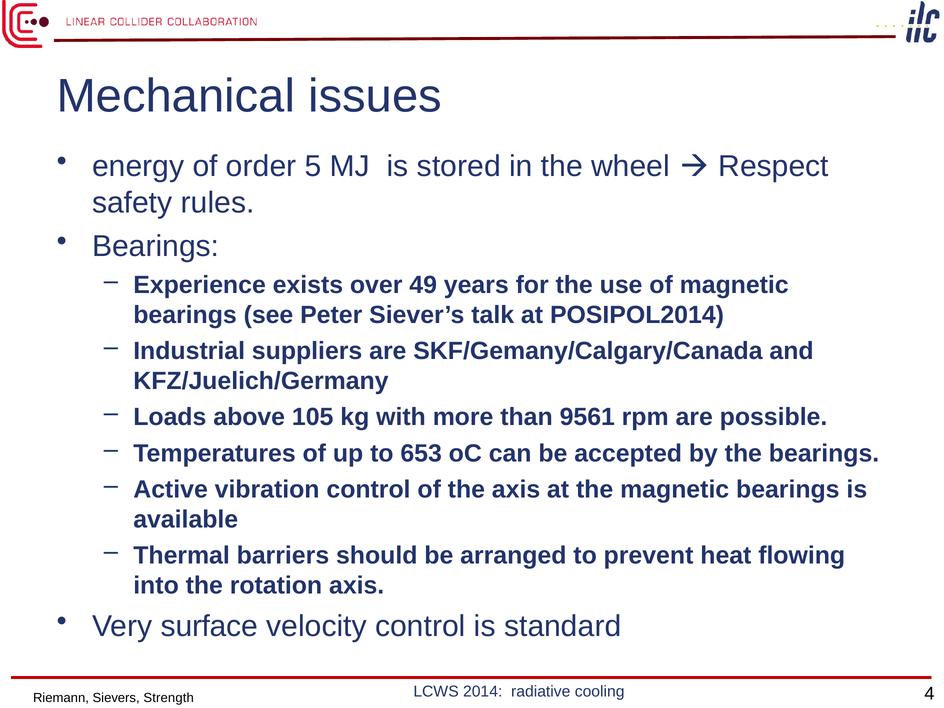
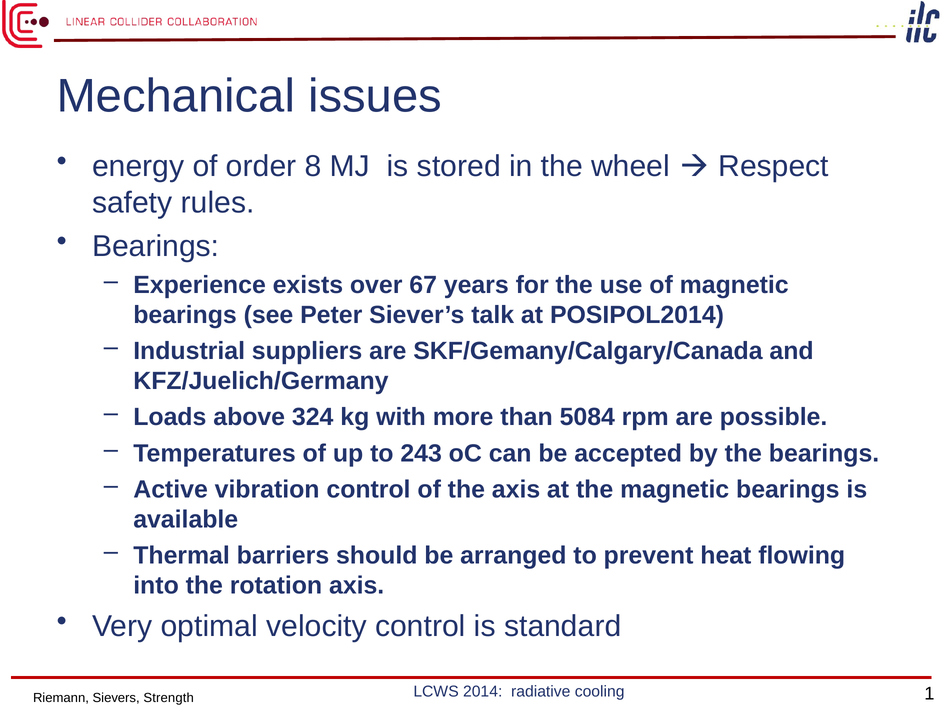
5: 5 -> 8 (313, 167)
49: 49 -> 67 (423, 285)
105: 105 -> 324 (313, 417)
9561: 9561 -> 5084 (587, 417)
653: 653 -> 243 (421, 453)
surface: surface -> optimal (209, 626)
4: 4 -> 1 (929, 694)
